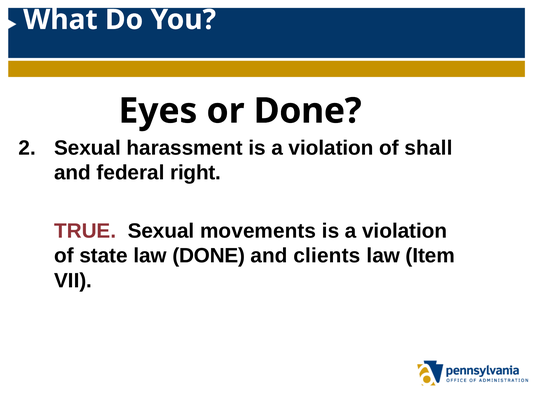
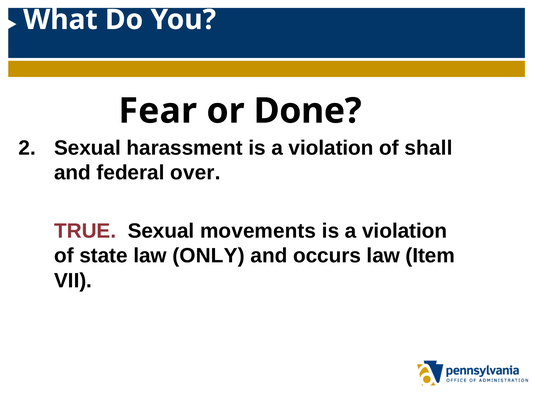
Eyes: Eyes -> Fear (158, 111)
right: right -> over (195, 173)
law DONE: DONE -> ONLY (209, 256)
clients: clients -> occurs (327, 256)
